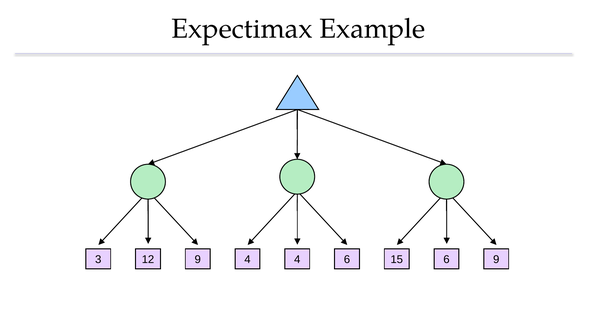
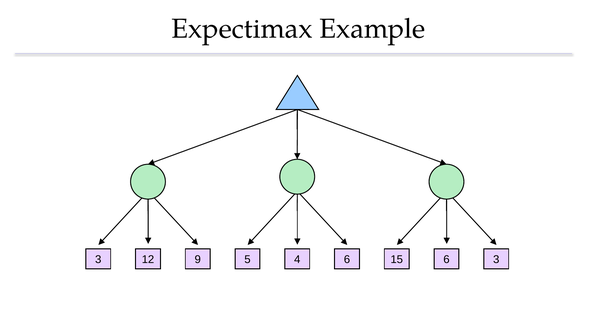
3 4: 4 -> 5 (248, 259)
6 9: 9 -> 3 (496, 259)
